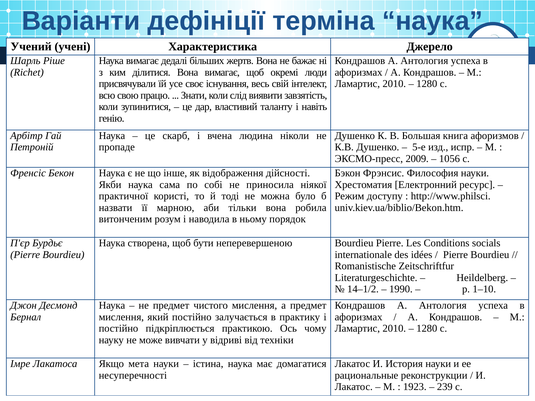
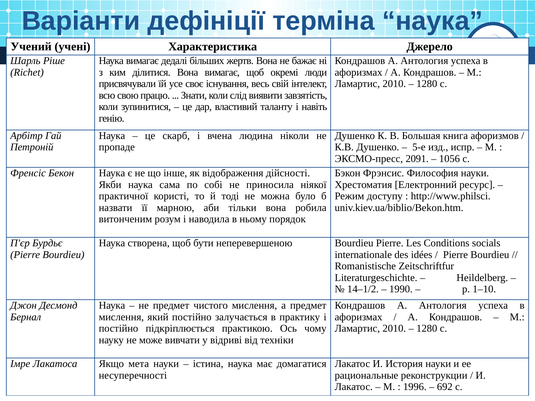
2009: 2009 -> 2091 (417, 159)
1923: 1923 -> 1996 (415, 387)
239: 239 -> 692 (445, 387)
